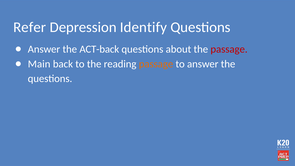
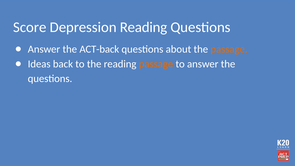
Refer: Refer -> Score (30, 27)
Depression Identify: Identify -> Reading (144, 27)
passage colour: red -> orange (229, 49)
Main: Main -> Ideas (39, 64)
